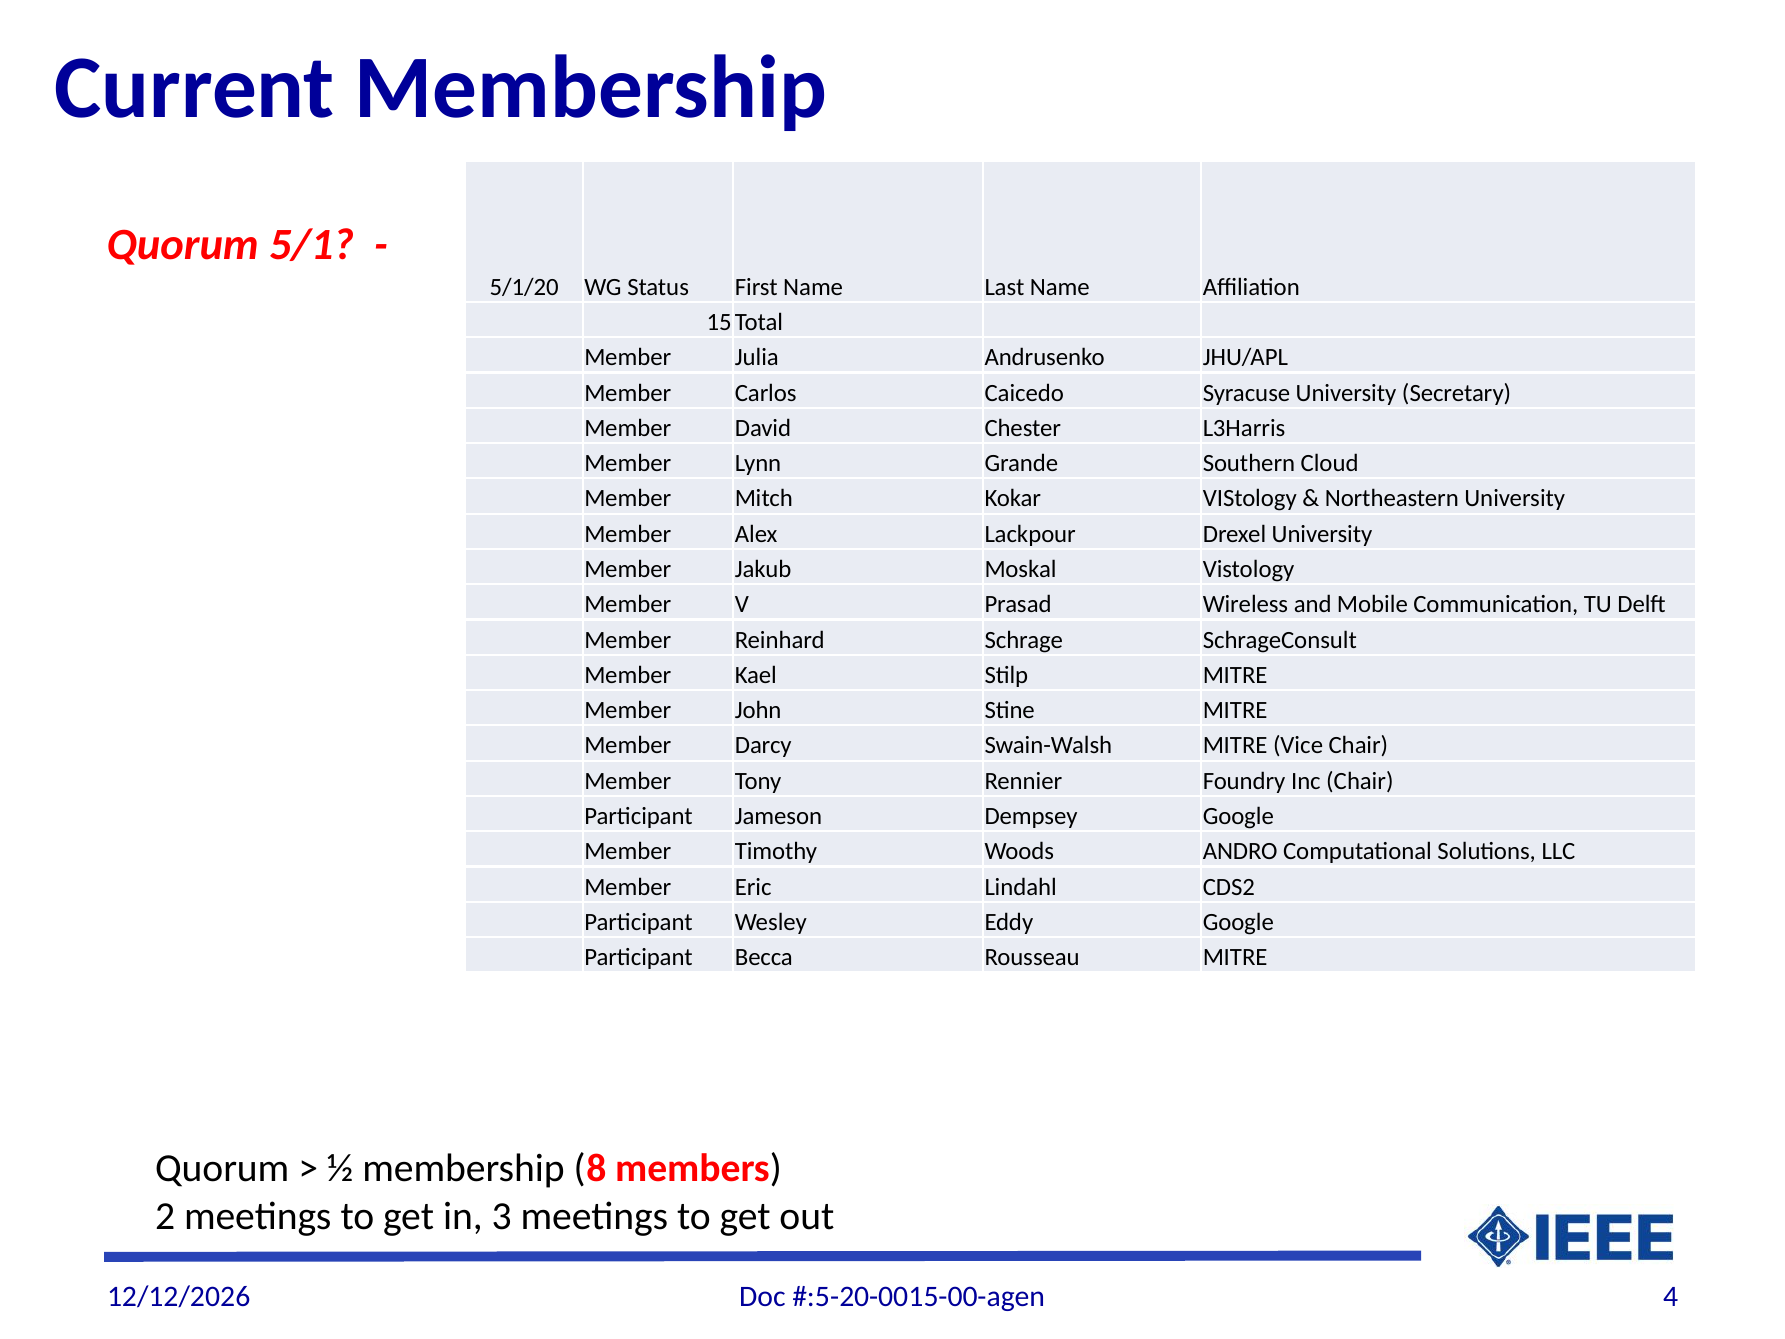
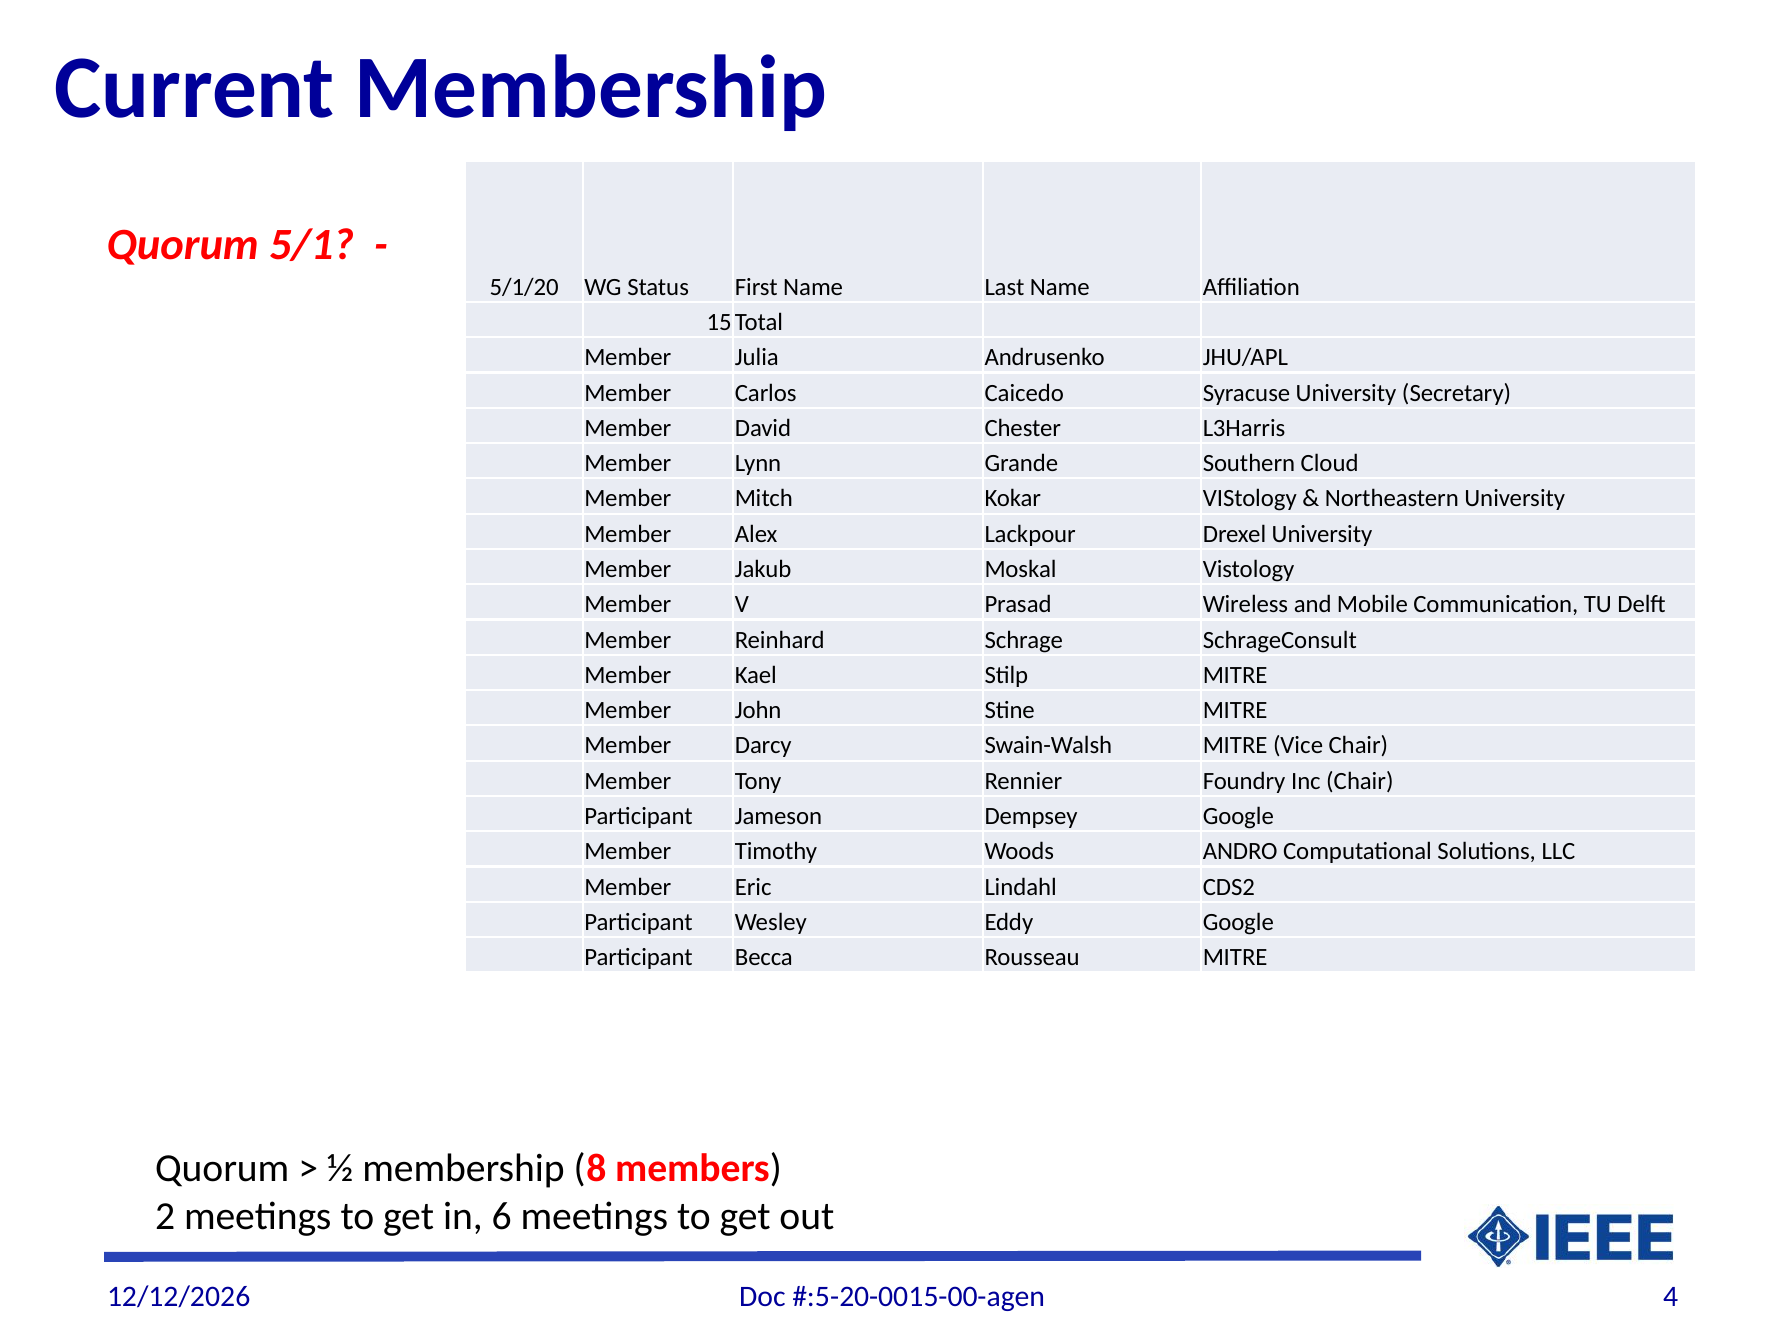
3: 3 -> 6 (502, 1216)
